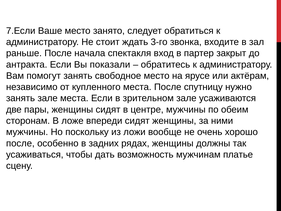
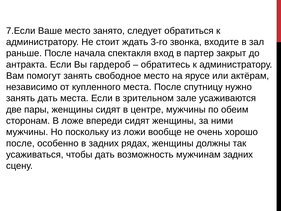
показали: показали -> гардероб (110, 64)
занять зале: зале -> дать (48, 98)
мужчинам платье: платье -> задних (238, 154)
